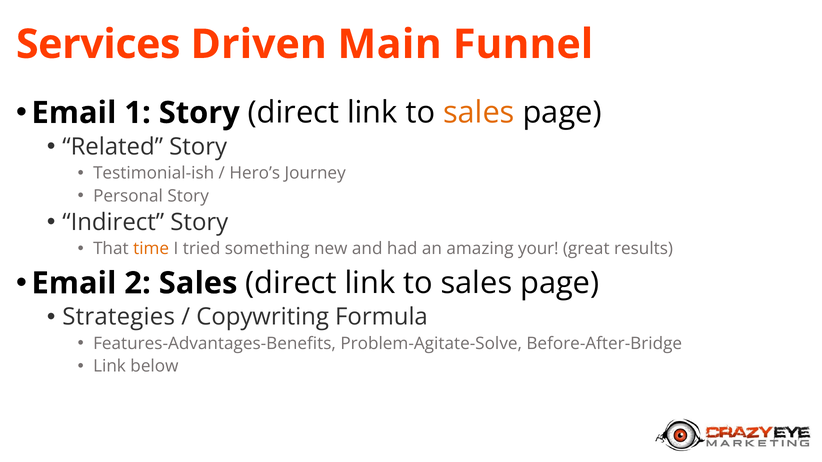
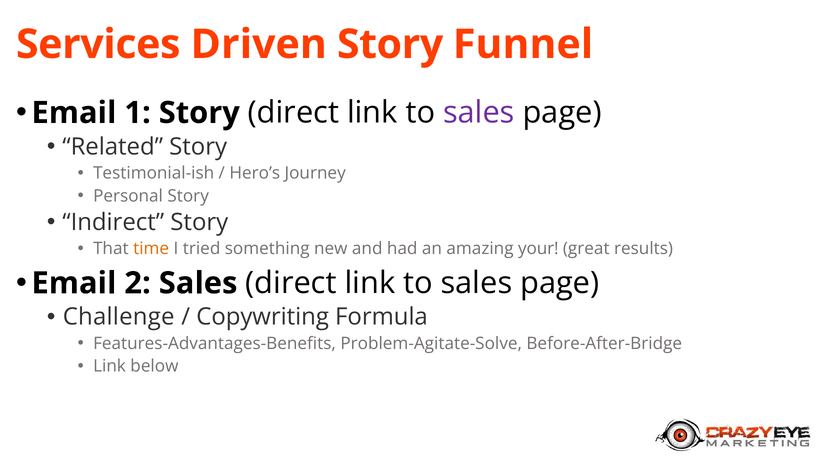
Driven Main: Main -> Story (390, 44)
sales colour: orange -> purple (479, 113)
Strategies: Strategies -> Challenge (119, 317)
